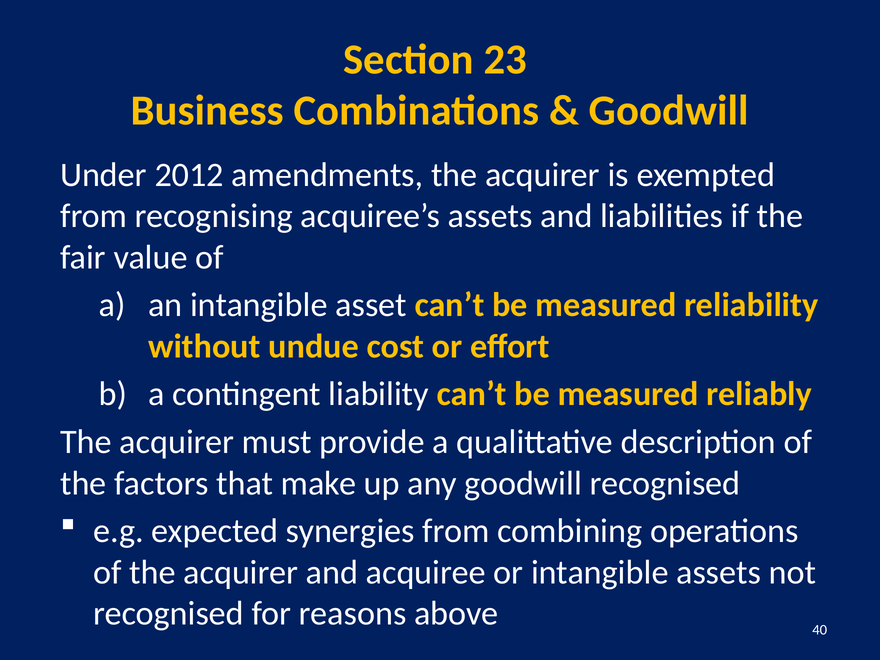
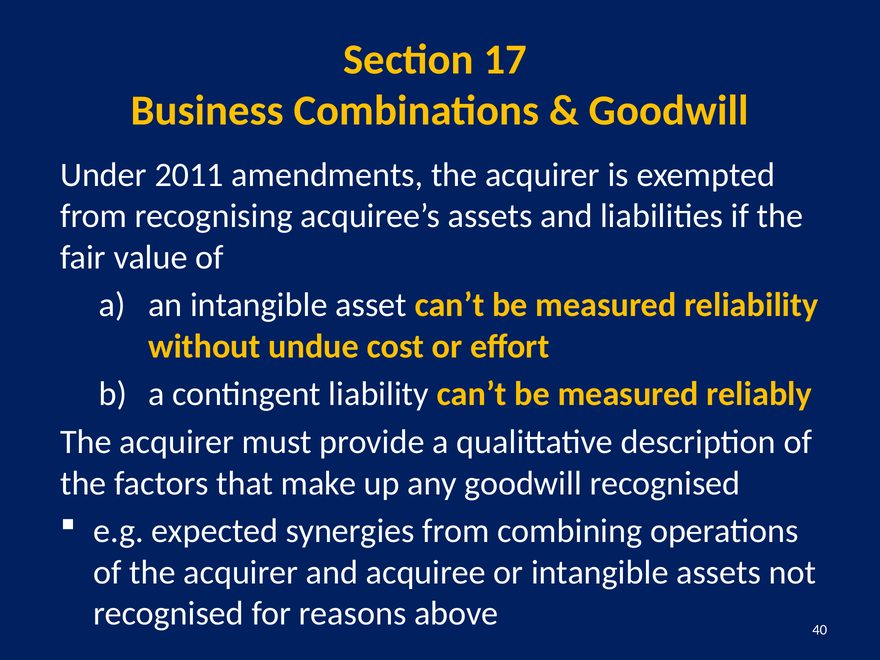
23: 23 -> 17 (505, 59)
2012: 2012 -> 2011 (189, 175)
